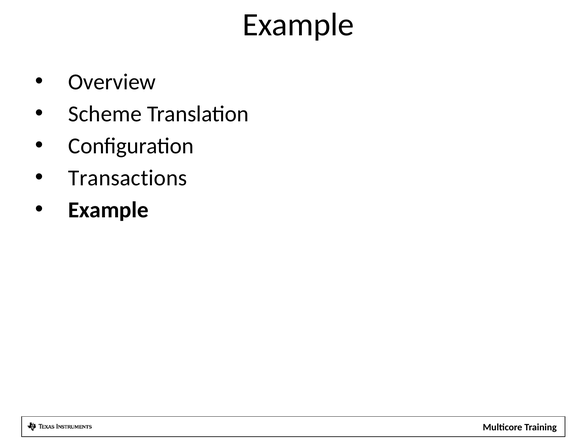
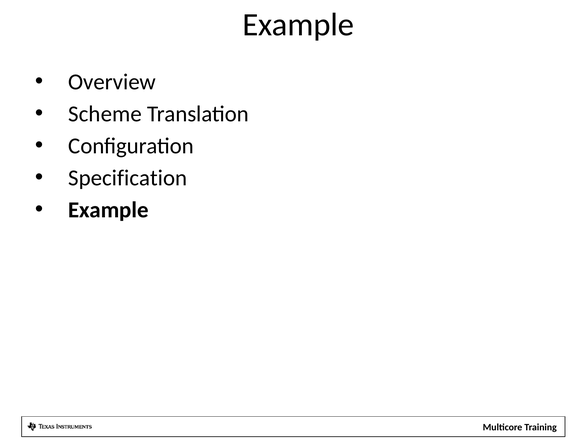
Transactions: Transactions -> Specification (128, 178)
